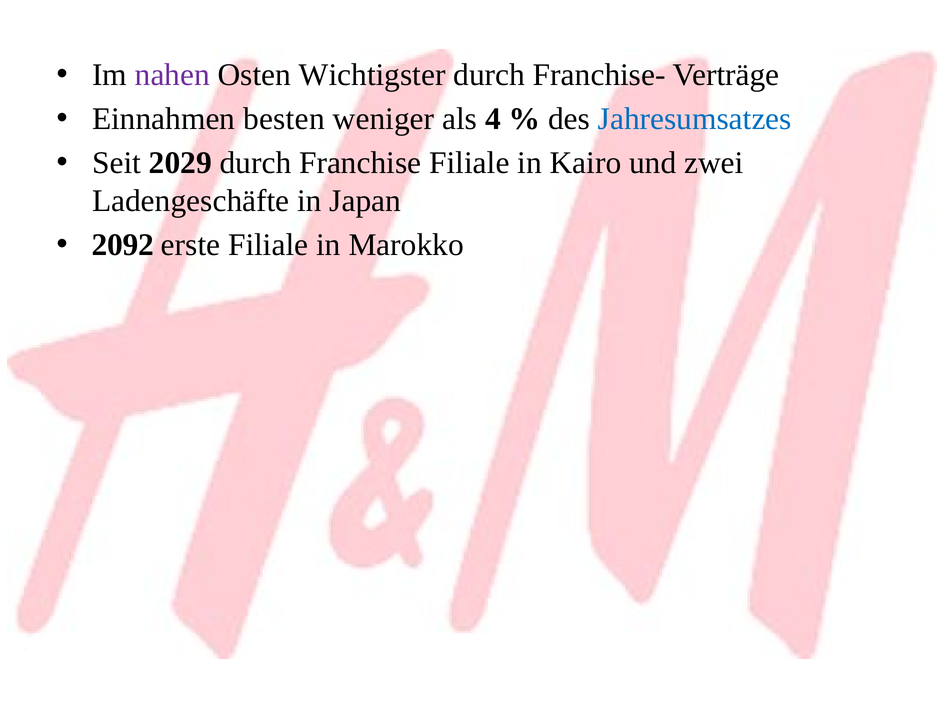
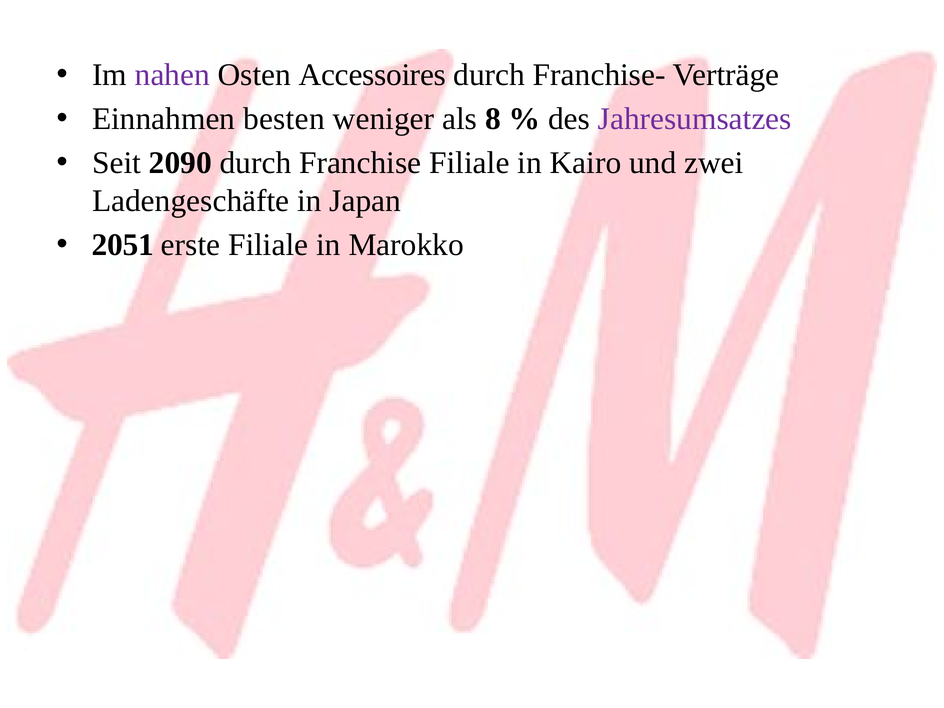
Wichtigster: Wichtigster -> Accessoires (372, 75)
4: 4 -> 8 (493, 119)
Jahresumsatzes colour: blue -> purple (695, 119)
2029: 2029 -> 2090 (180, 163)
2092: 2092 -> 2051 (123, 245)
